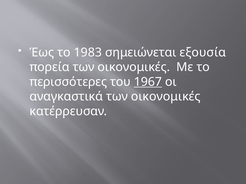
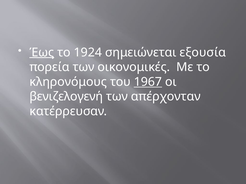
Έως underline: none -> present (42, 53)
1983: 1983 -> 1924 (88, 53)
περισσότερες: περισσότερες -> κληρονόμους (68, 82)
αναγκαστικά: αναγκαστικά -> βενιζελογενή (66, 97)
οικονομικές: οικονομικές -> απέρχονταν (166, 97)
